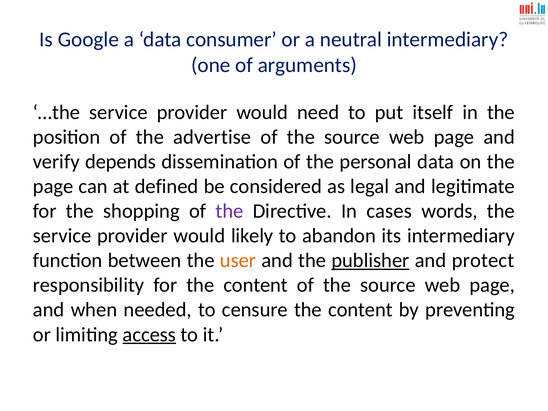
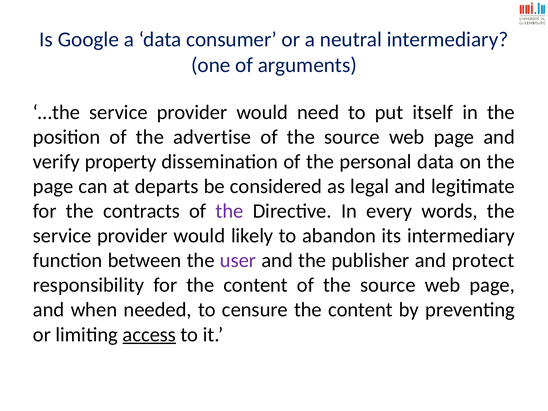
depends: depends -> property (121, 162)
defined: defined -> departs (167, 186)
shopping: shopping -> contracts (142, 211)
cases: cases -> every (389, 211)
user colour: orange -> purple (238, 261)
publisher underline: present -> none (370, 261)
